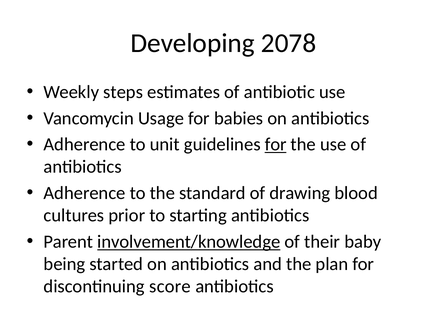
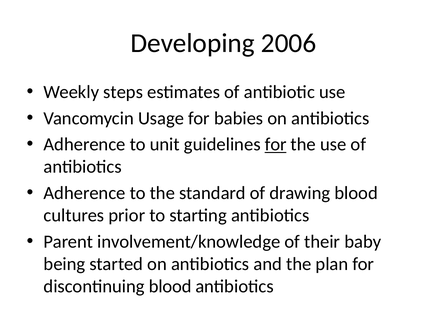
2078: 2078 -> 2006 (289, 43)
involvement/knowledge underline: present -> none (189, 242)
discontinuing score: score -> blood (170, 287)
